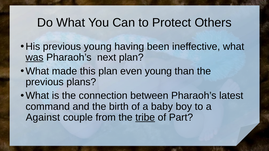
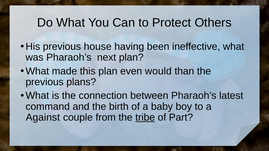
previous young: young -> house (98, 47)
was underline: present -> none (35, 58)
even young: young -> would (158, 71)
